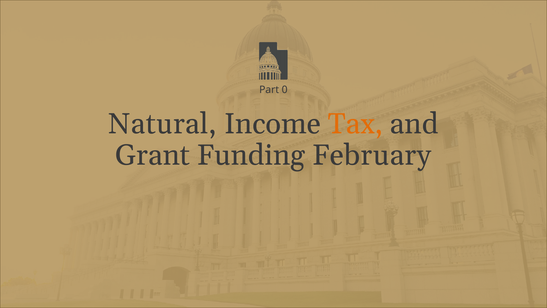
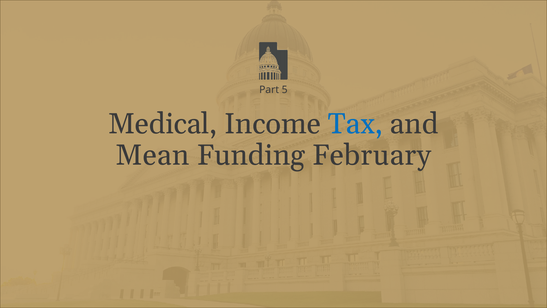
0: 0 -> 5 (285, 90)
Natural: Natural -> Medical (163, 124)
Tax colour: orange -> blue (355, 124)
Grant: Grant -> Mean (152, 155)
